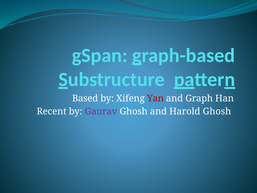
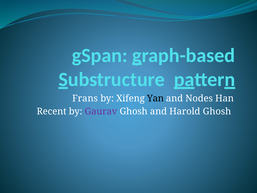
Based: Based -> Frans (85, 98)
Yan colour: red -> black (155, 98)
Graph: Graph -> Nodes (199, 98)
